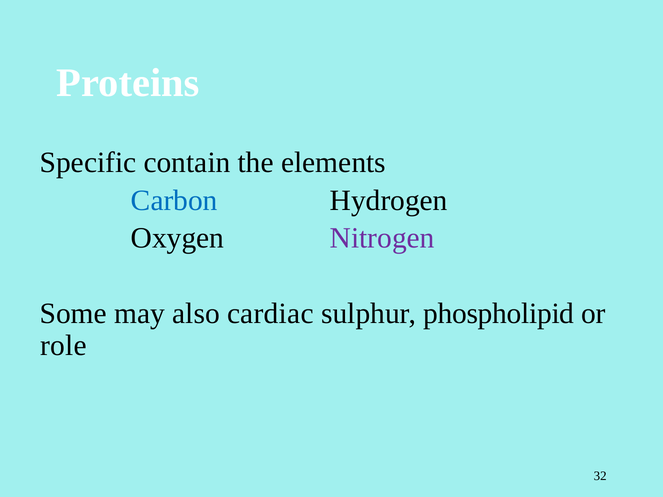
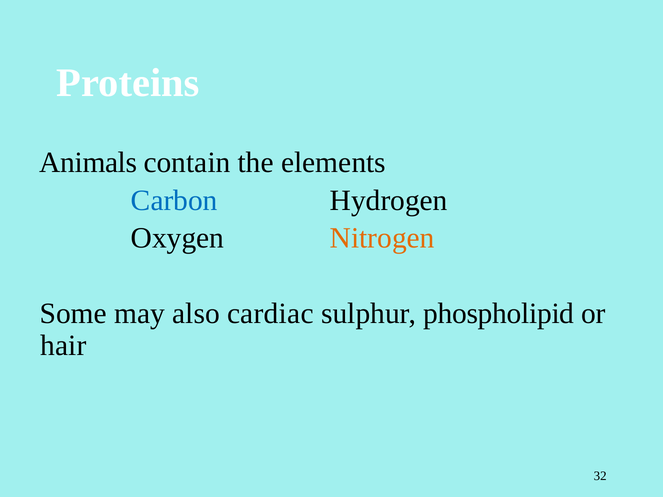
Specific: Specific -> Animals (88, 163)
Nitrogen colour: purple -> orange (382, 238)
role: role -> hair (63, 346)
